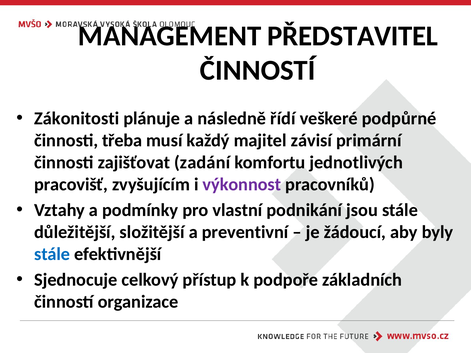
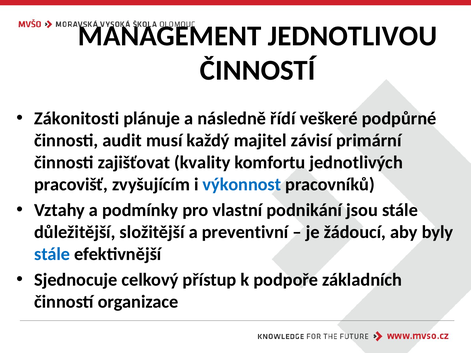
PŘEDSTAVITEL: PŘEDSTAVITEL -> JEDNOTLIVOU (353, 36)
třeba: třeba -> audit (122, 141)
zadání: zadání -> kvality (202, 163)
výkonnost colour: purple -> blue (242, 185)
